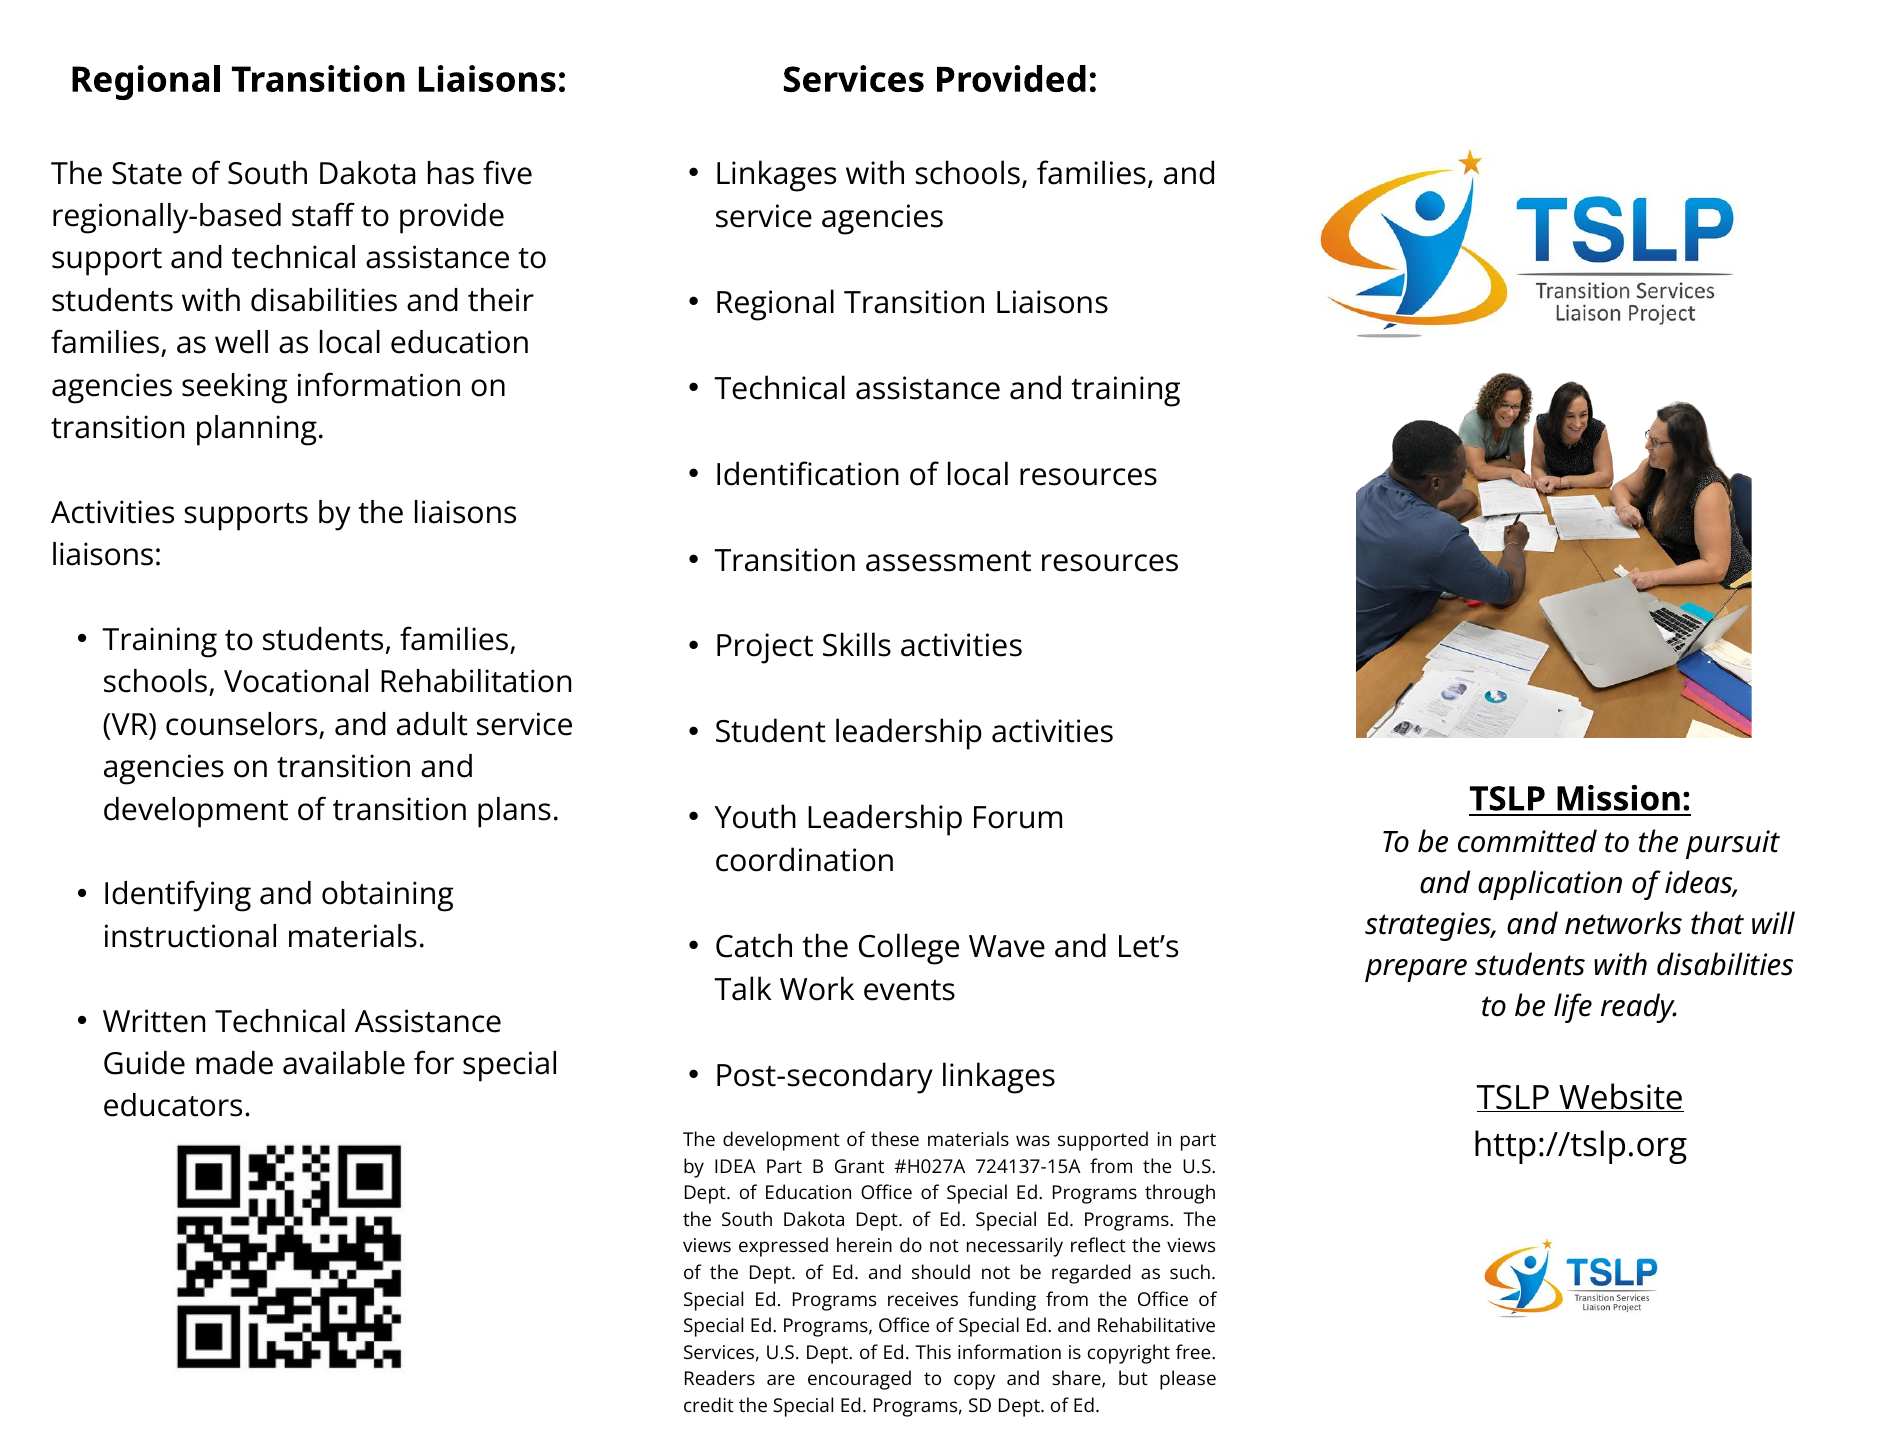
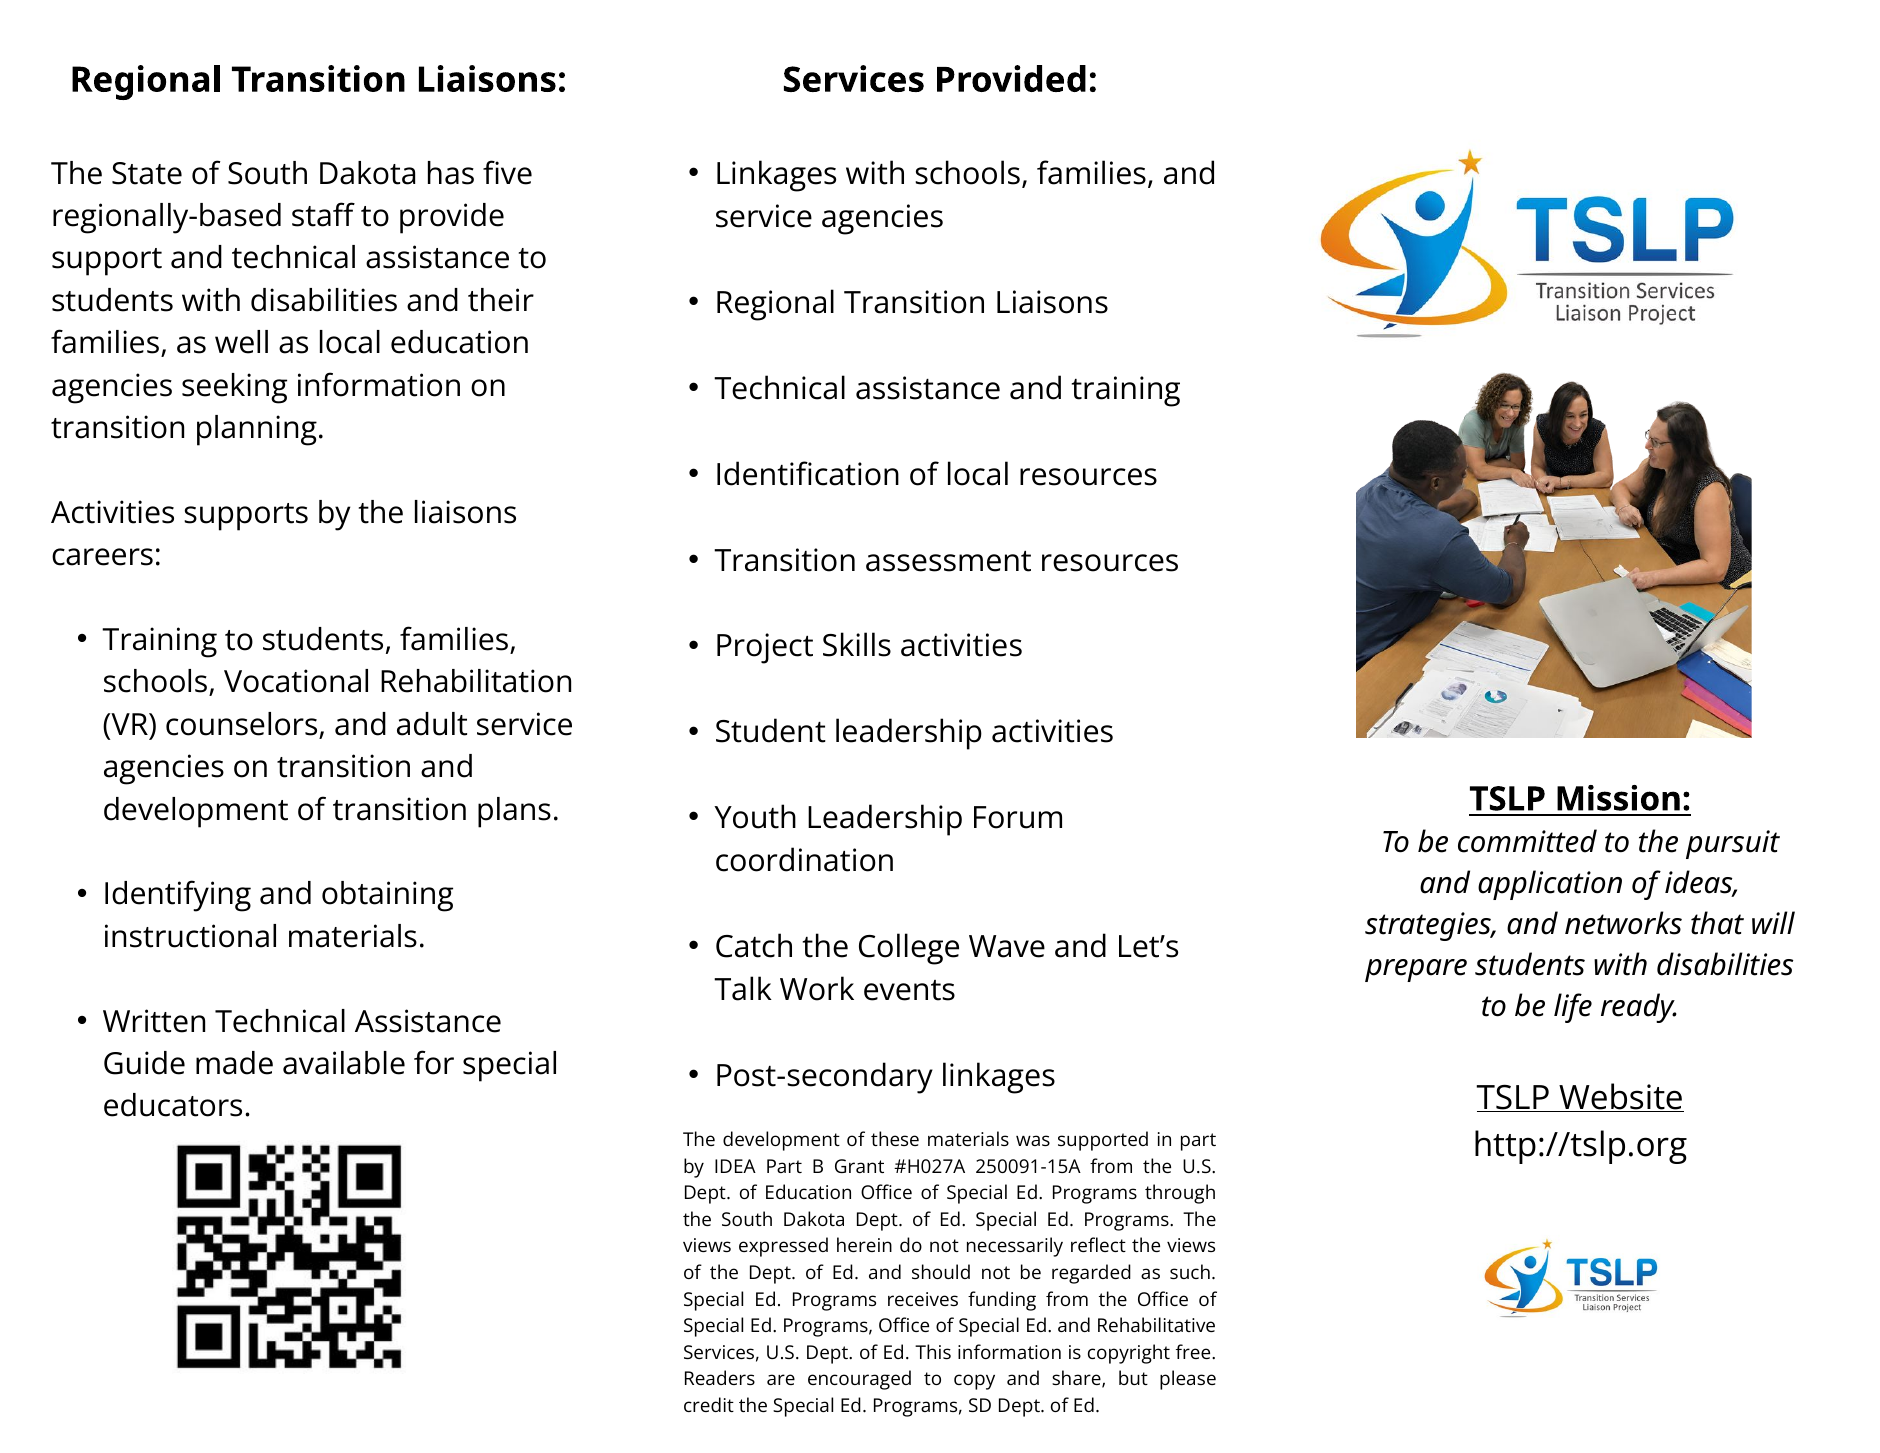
liaisons: liaisons -> careers (106, 556)
724137-15A: 724137-15A -> 250091-15A (1028, 1167)
